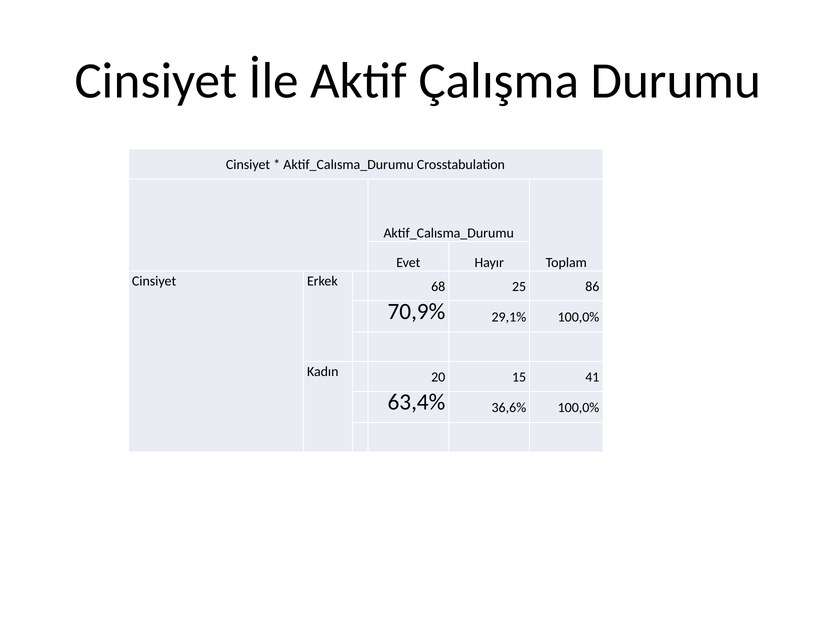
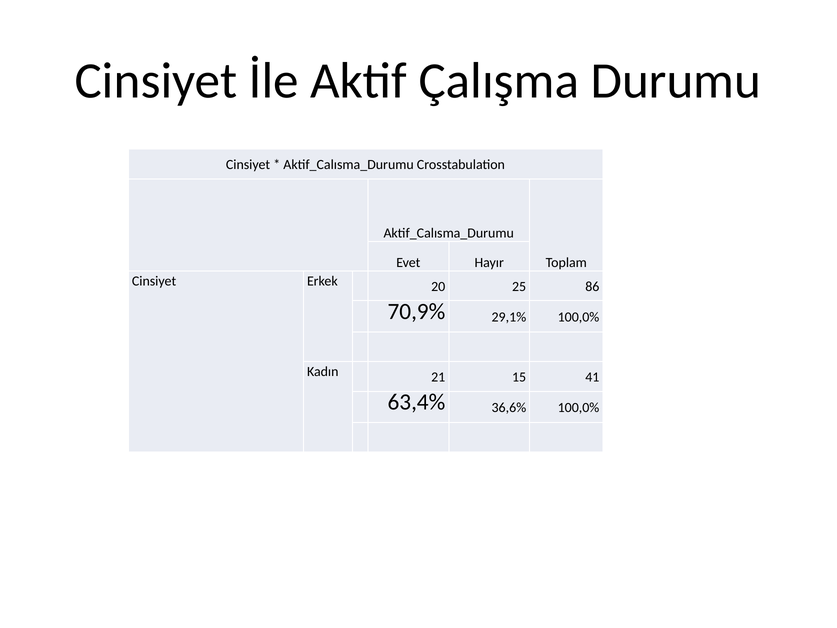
68: 68 -> 20 (438, 287)
20: 20 -> 21 (438, 377)
